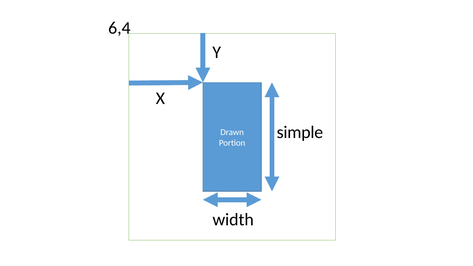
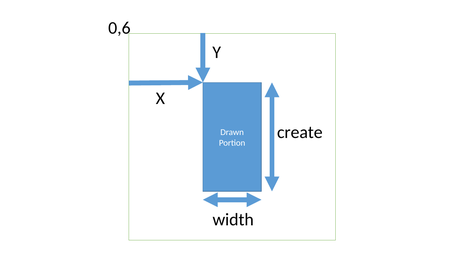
6,4: 6,4 -> 0,6 (119, 28)
simple: simple -> create (300, 132)
